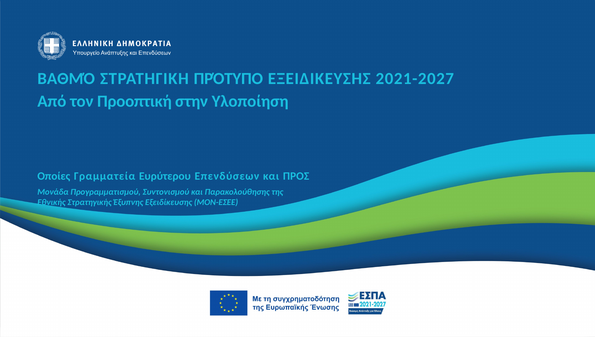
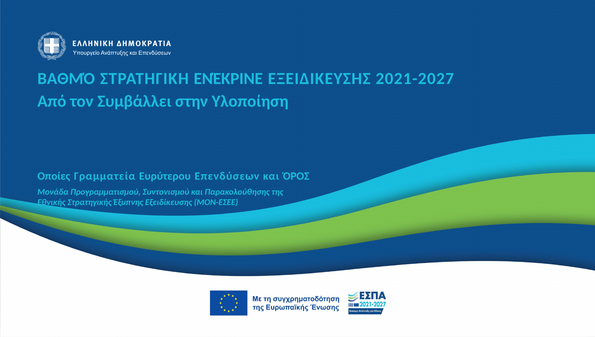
ΠΡΌΤΥΠΟ: ΠΡΌΤΥΠΟ -> ΕΝΈΚΡΙΝΕ (228, 79)
Προοπτική: Προοπτική -> Συμβάλλει (134, 101)
ΠΡΟΣ: ΠΡΟΣ -> ΌΡΟΣ (296, 176)
